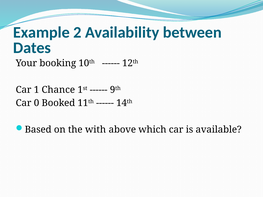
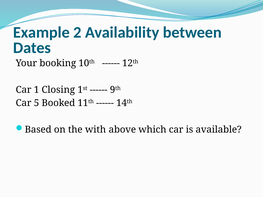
Chance: Chance -> Closing (58, 90)
0: 0 -> 5 (37, 103)
